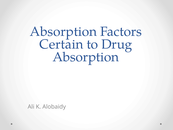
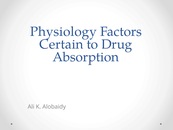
Absorption: Absorption -> Physiology (63, 32)
